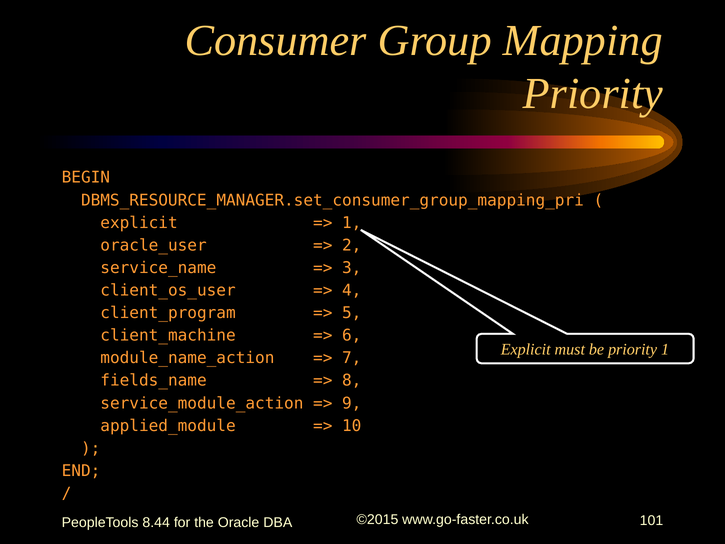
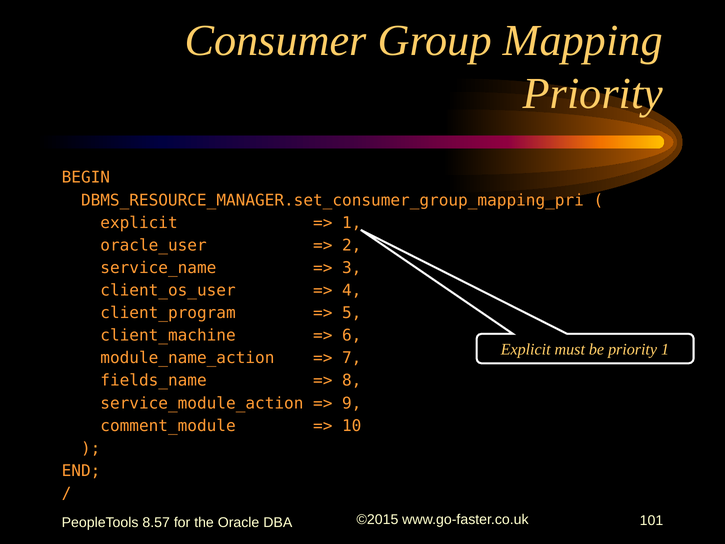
applied_module: applied_module -> comment_module (168, 426)
8.44: 8.44 -> 8.57 (156, 522)
